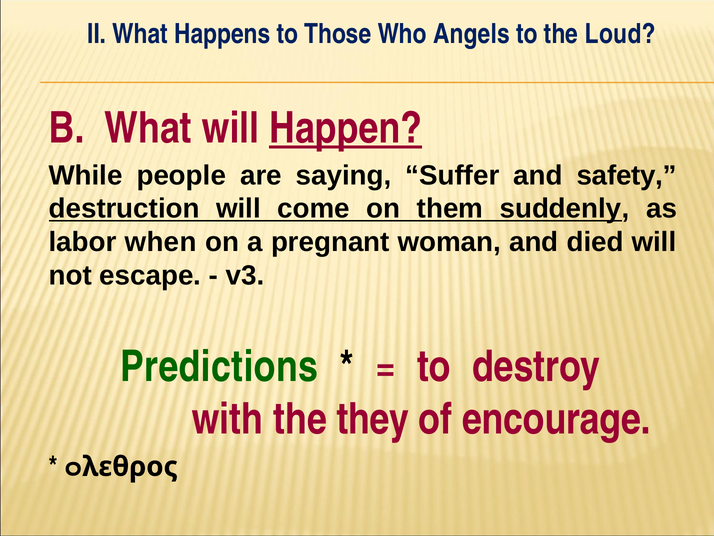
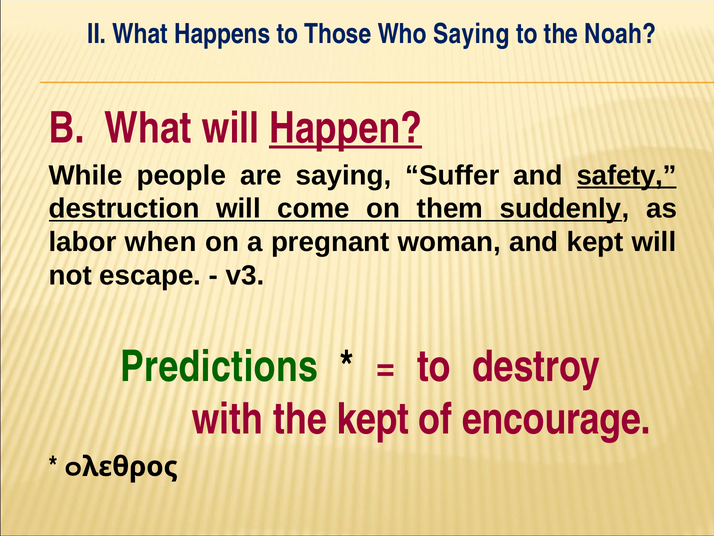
Who Angels: Angels -> Saying (471, 34)
Loud: Loud -> Noah (620, 34)
safety underline: none -> present (627, 175)
and died: died -> kept (595, 242)
the they: they -> kept (373, 419)
